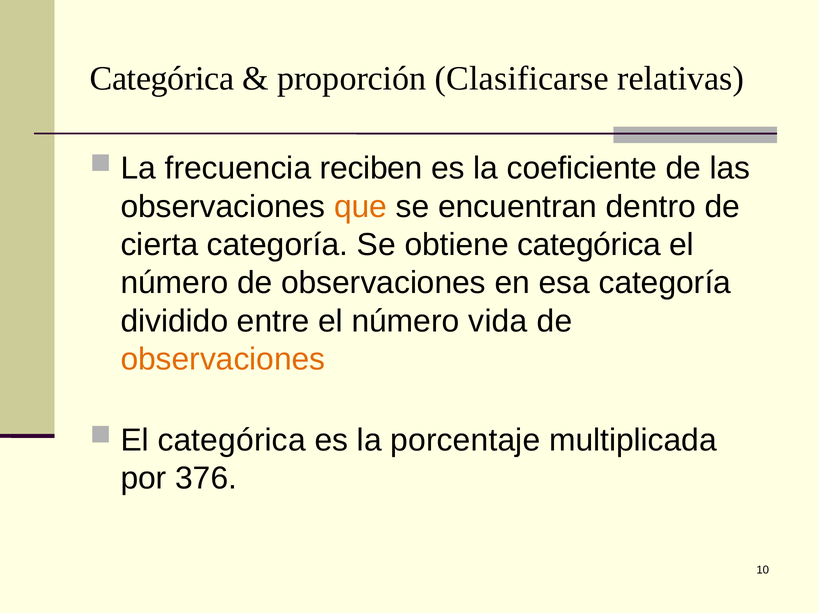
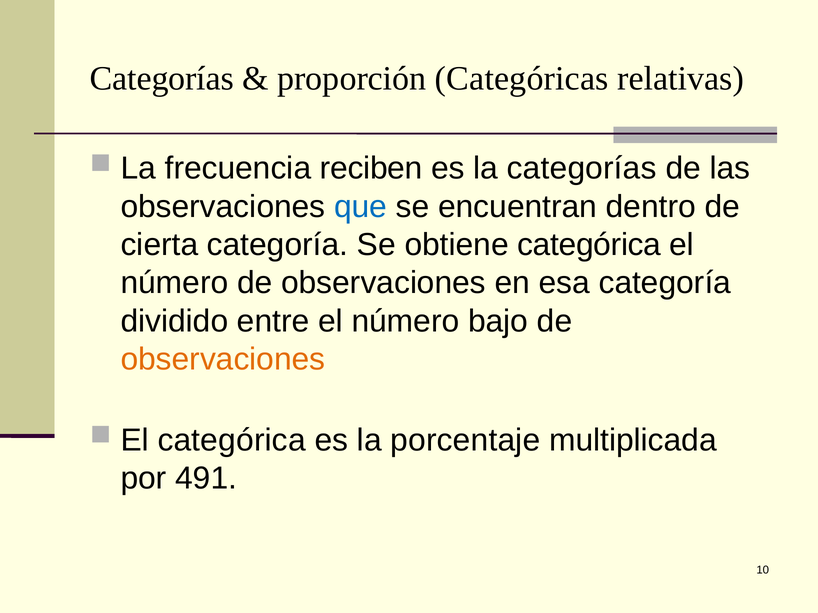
Categórica: Categórica -> Categorías (162, 78)
Clasificarse: Clasificarse -> Categóricas (522, 78)
la coeficiente: coeficiente -> categorías (582, 169)
que colour: orange -> blue (361, 207)
vida: vida -> bajo (498, 321)
376: 376 -> 491 (206, 479)
